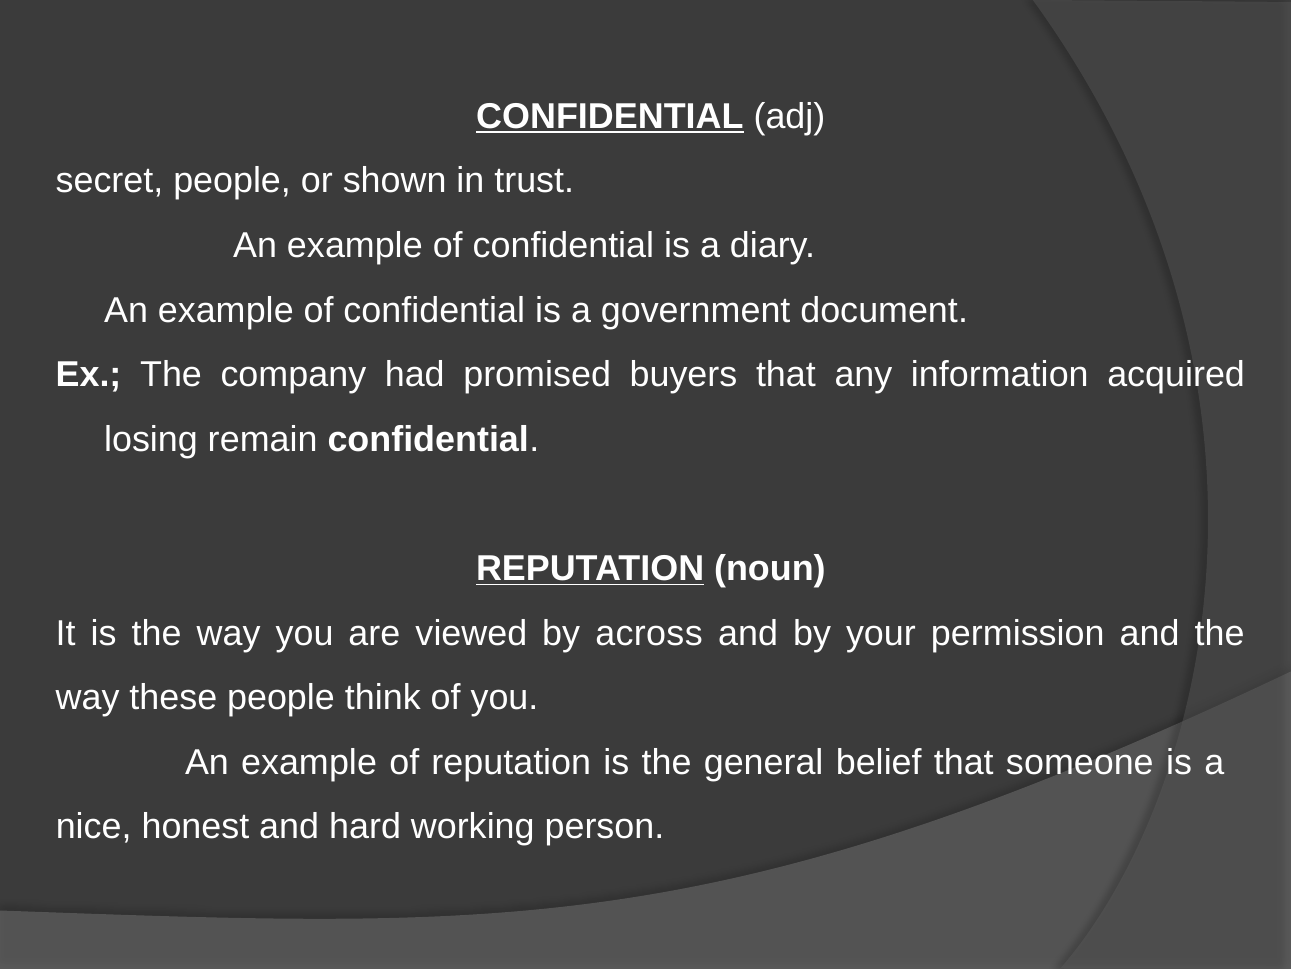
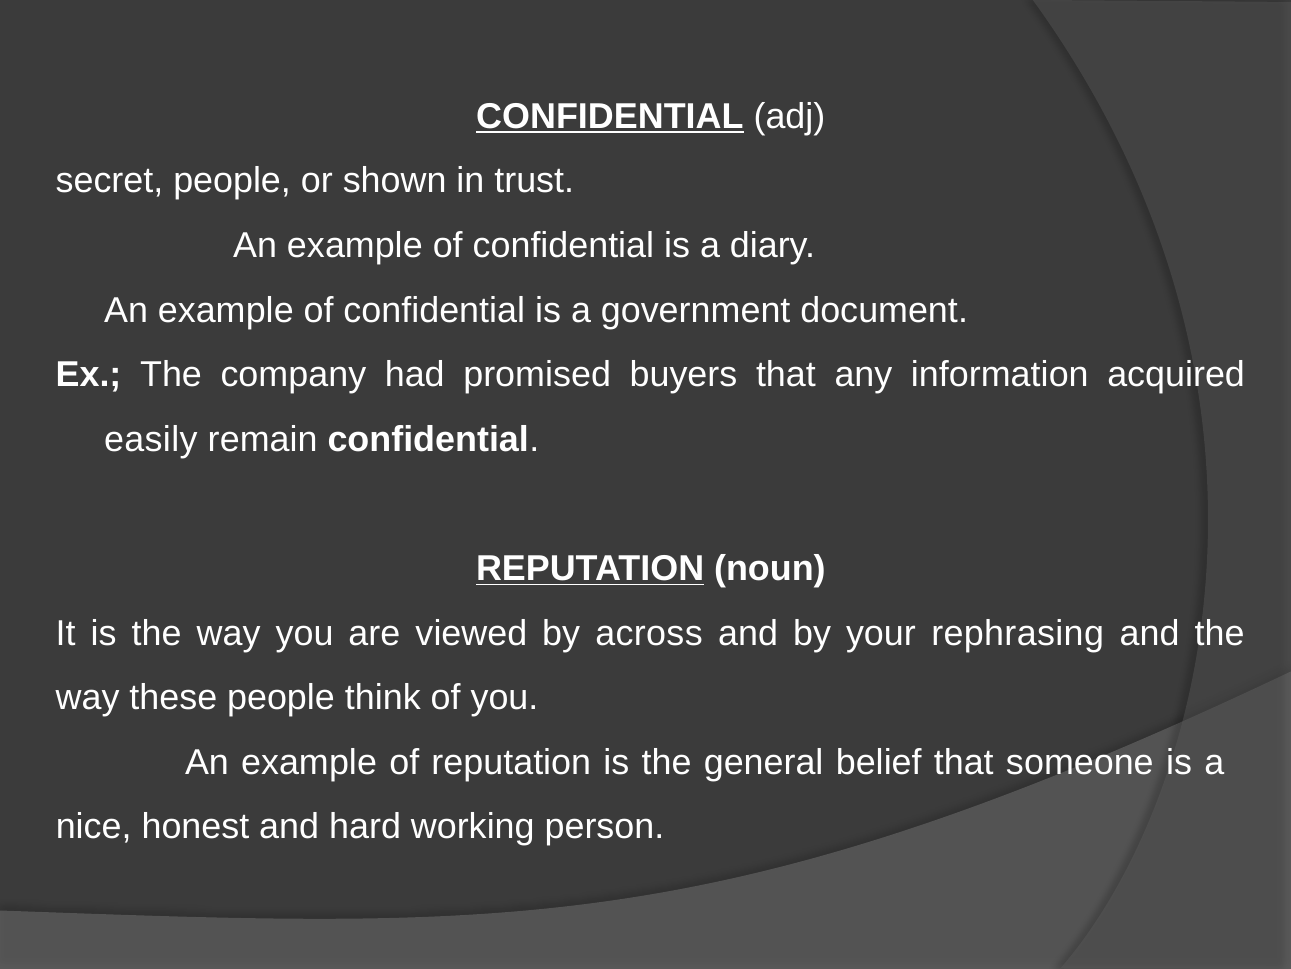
losing: losing -> easily (151, 439)
permission: permission -> rephrasing (1018, 633)
